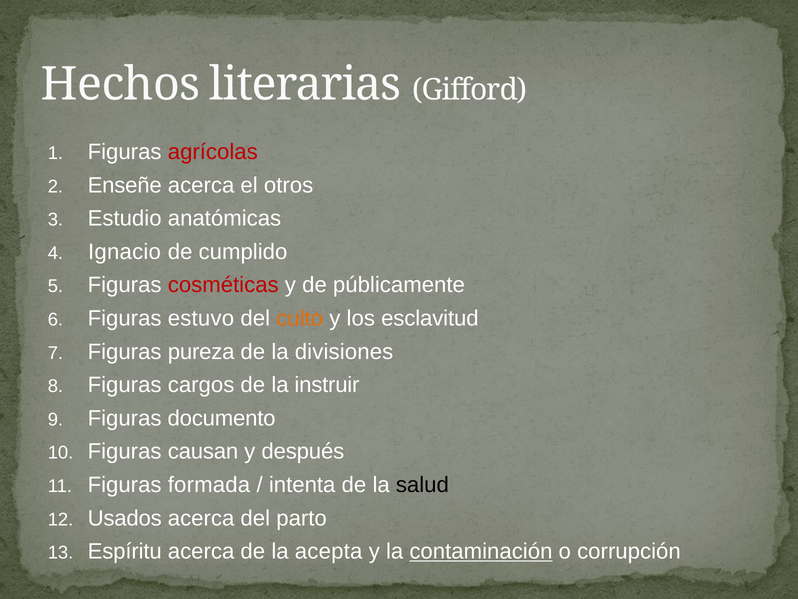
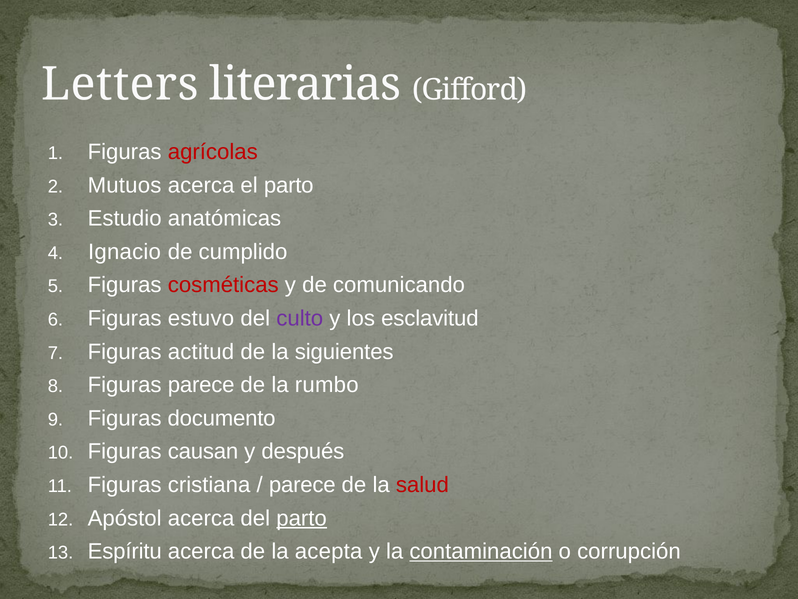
Hechos: Hechos -> Letters (120, 84)
Enseñe: Enseñe -> Mutuos (125, 185)
el otros: otros -> parto (289, 185)
públicamente: públicamente -> comunicando (399, 285)
culto colour: orange -> purple (300, 318)
pureza: pureza -> actitud (201, 351)
divisiones: divisiones -> siguientes (344, 351)
Figuras cargos: cargos -> parece (201, 385)
instruir: instruir -> rumbo (327, 385)
formada: formada -> cristiana (209, 484)
intenta: intenta -> parece (302, 484)
salud colour: black -> red (422, 484)
Usados: Usados -> Apóstol (125, 518)
parto underline: none -> present (302, 518)
